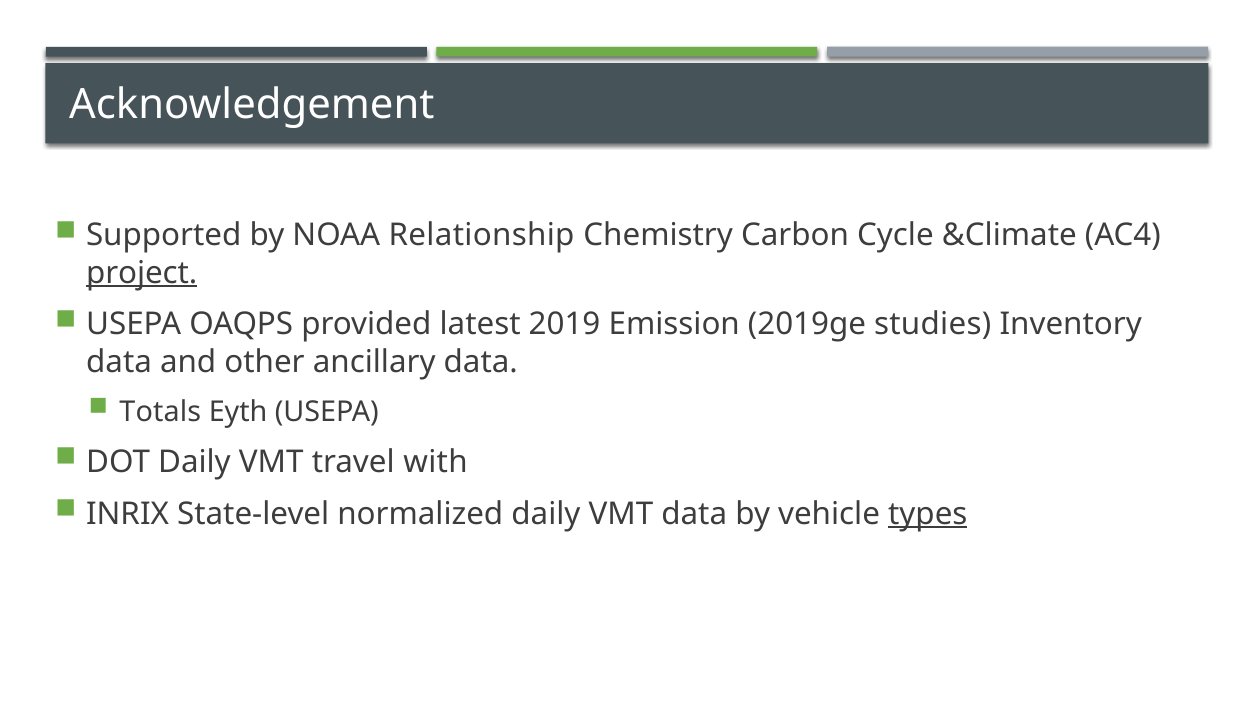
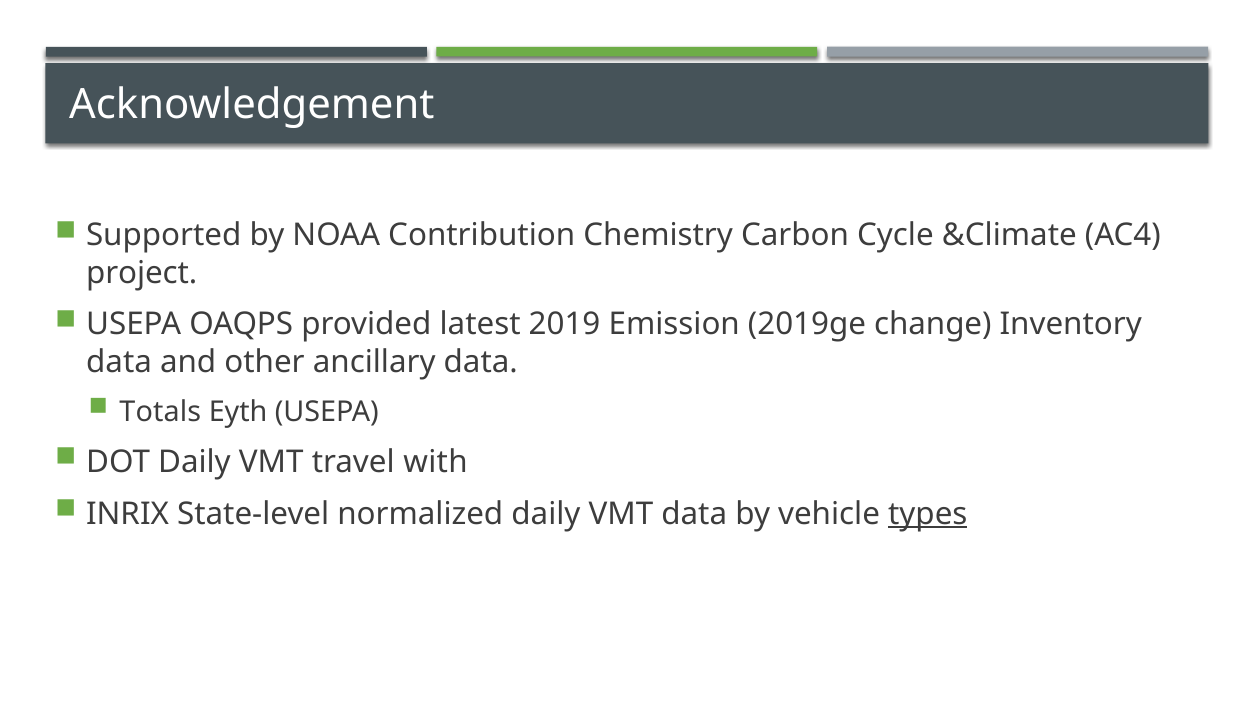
Relationship: Relationship -> Contribution (482, 235)
project underline: present -> none (142, 273)
studies: studies -> change (933, 325)
